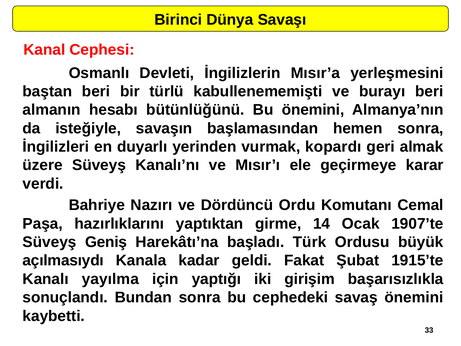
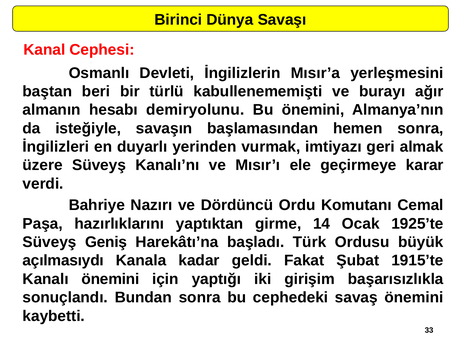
burayı beri: beri -> ağır (429, 91)
bütünlüğünü: bütünlüğünü -> demiryolunu (195, 110)
kopardı: kopardı -> imtiyazı (333, 147)
1907’te: 1907’te -> 1925’te (417, 224)
Kanalı yayılma: yayılma -> önemini (110, 279)
